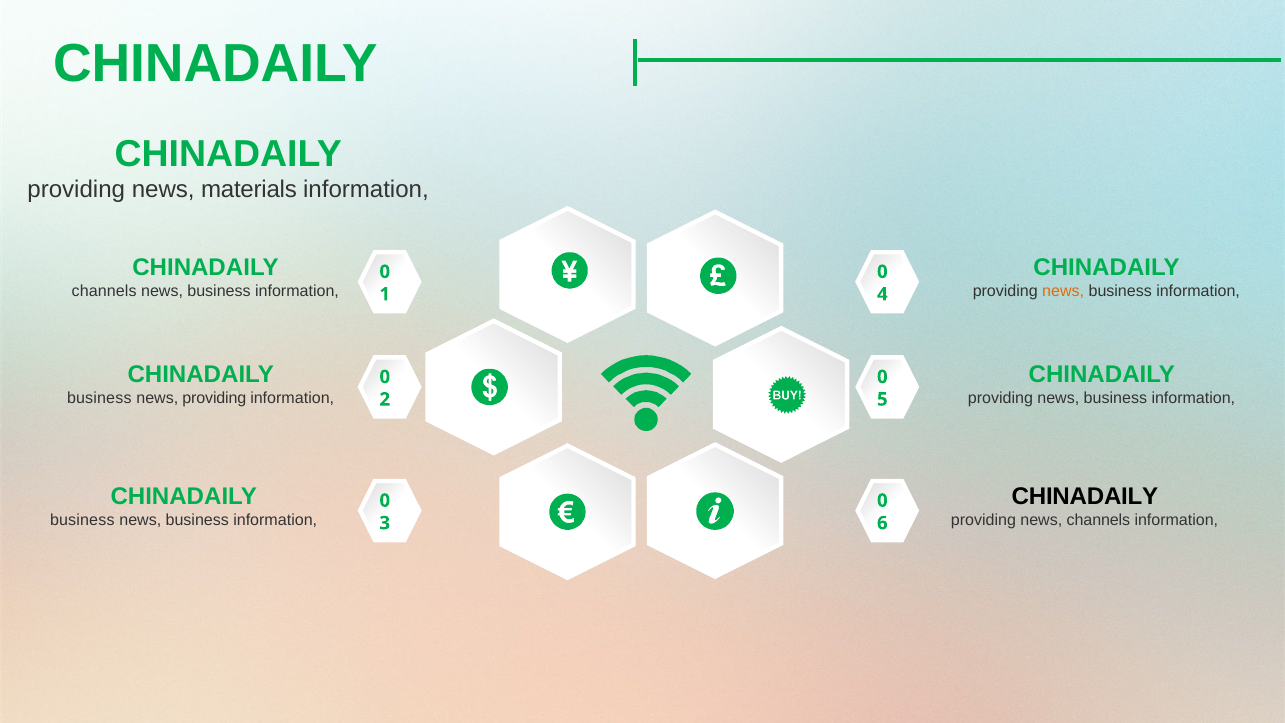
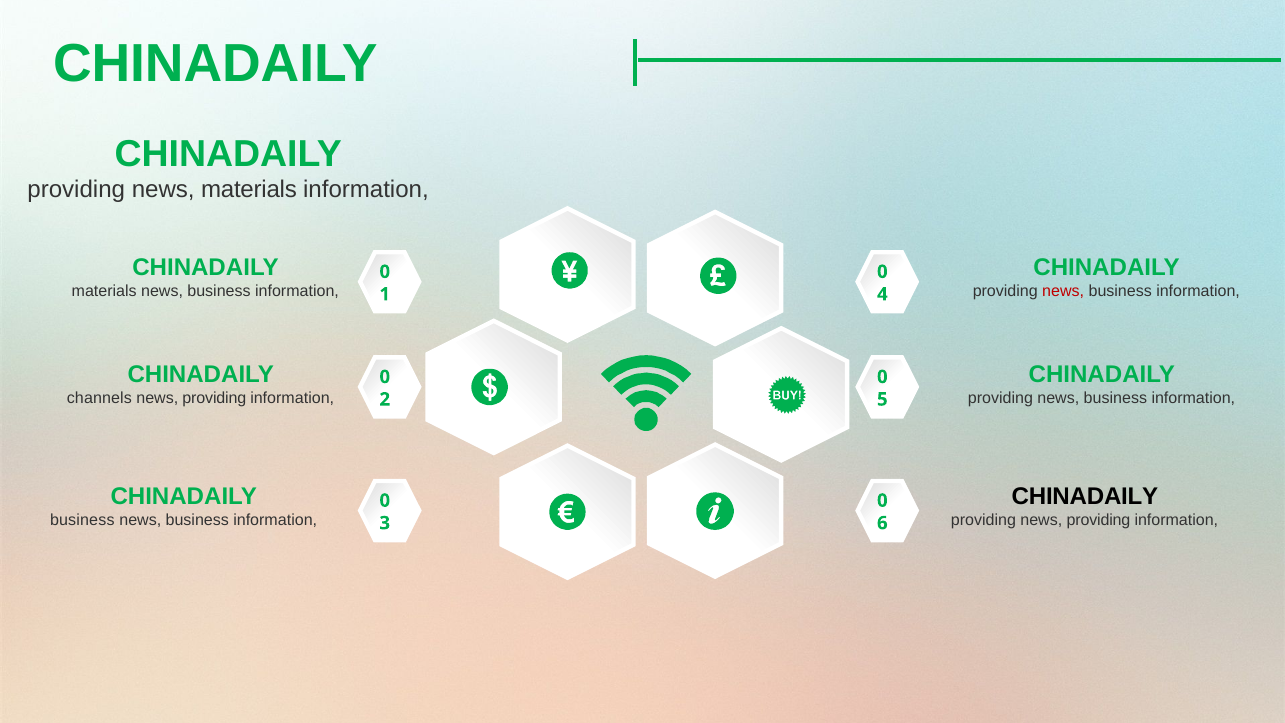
news colour: orange -> red (1063, 291)
channels: channels -> materials (104, 291)
business: business -> channels (99, 398)
providing news channels: channels -> providing (1098, 520)
